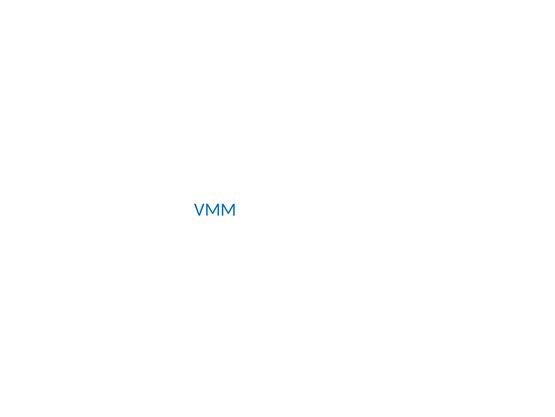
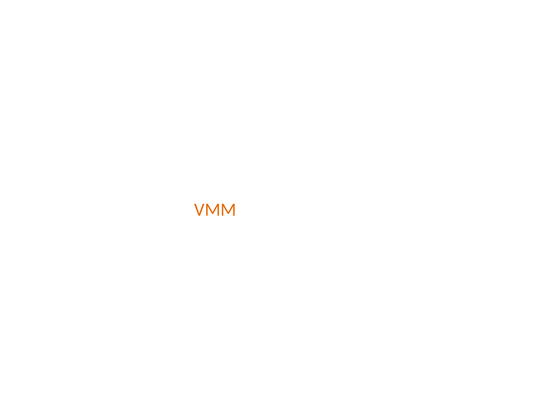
VMM colour: blue -> orange (215, 209)
